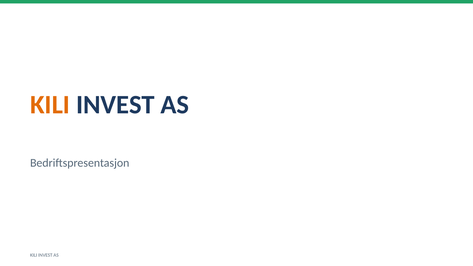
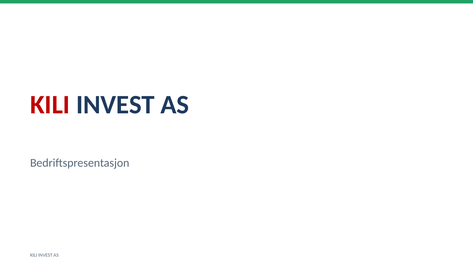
KILI colour: orange -> red (50, 105)
